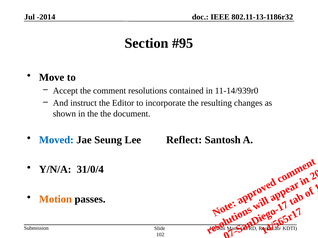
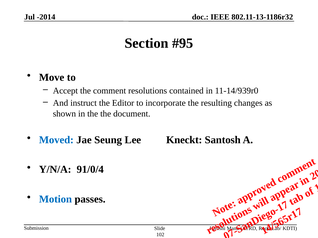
Reflect: Reflect -> Kneckt (184, 140)
31/0/4: 31/0/4 -> 91/0/4 (90, 170)
Motion colour: orange -> blue (55, 199)
